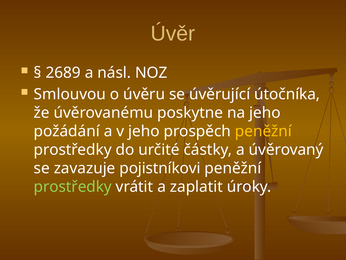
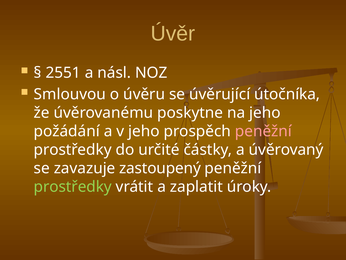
2689: 2689 -> 2551 (63, 73)
peněžní colour: yellow -> pink (263, 131)
pojistníkovi: pojistníkovi -> zastoupený (160, 168)
